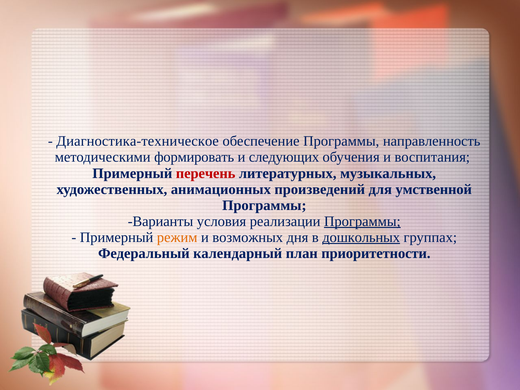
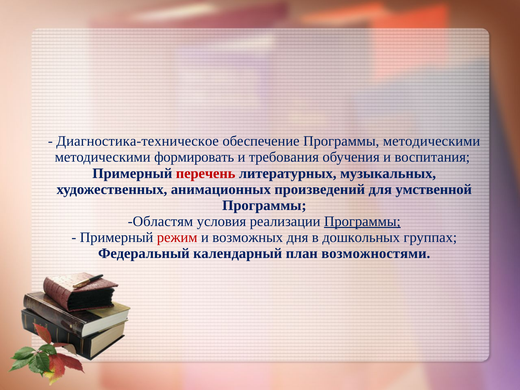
Программы направленность: направленность -> методическими (432, 141)
следующих: следующих -> требования (284, 157)
Варианты: Варианты -> Областям (160, 221)
режим colour: orange -> red (177, 237)
дошкольных underline: present -> none (361, 237)
приоритетности: приоритетности -> возможностями (376, 253)
